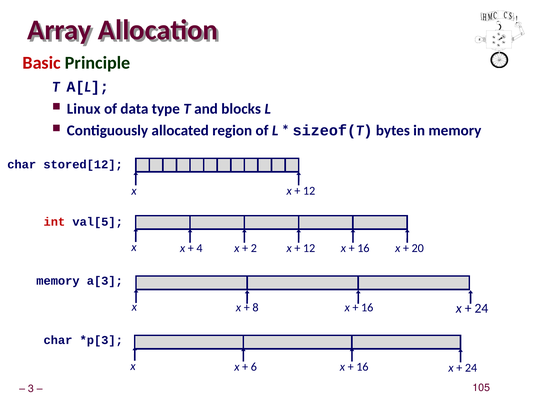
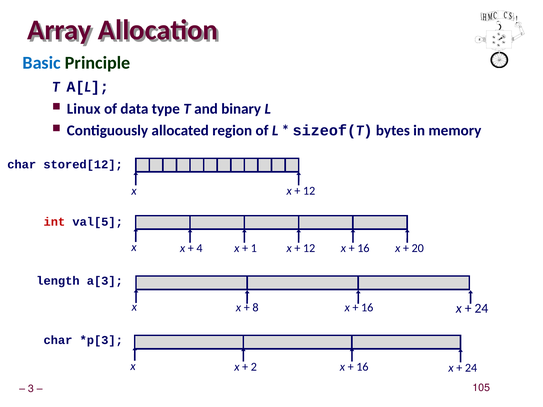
Basic colour: red -> blue (42, 63)
blocks: blocks -> binary (241, 109)
2: 2 -> 1 (254, 248)
memory: memory -> length (58, 281)
6: 6 -> 2 (254, 367)
